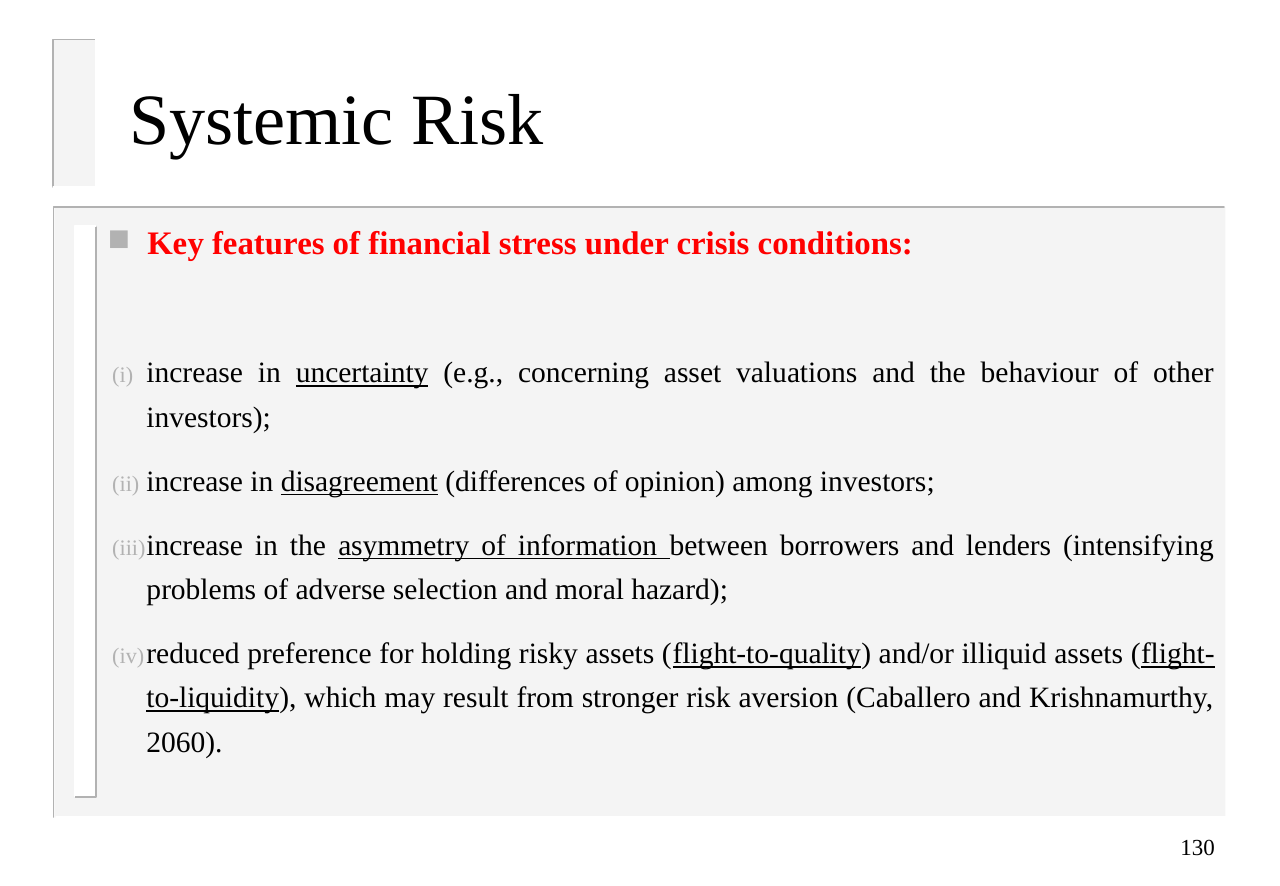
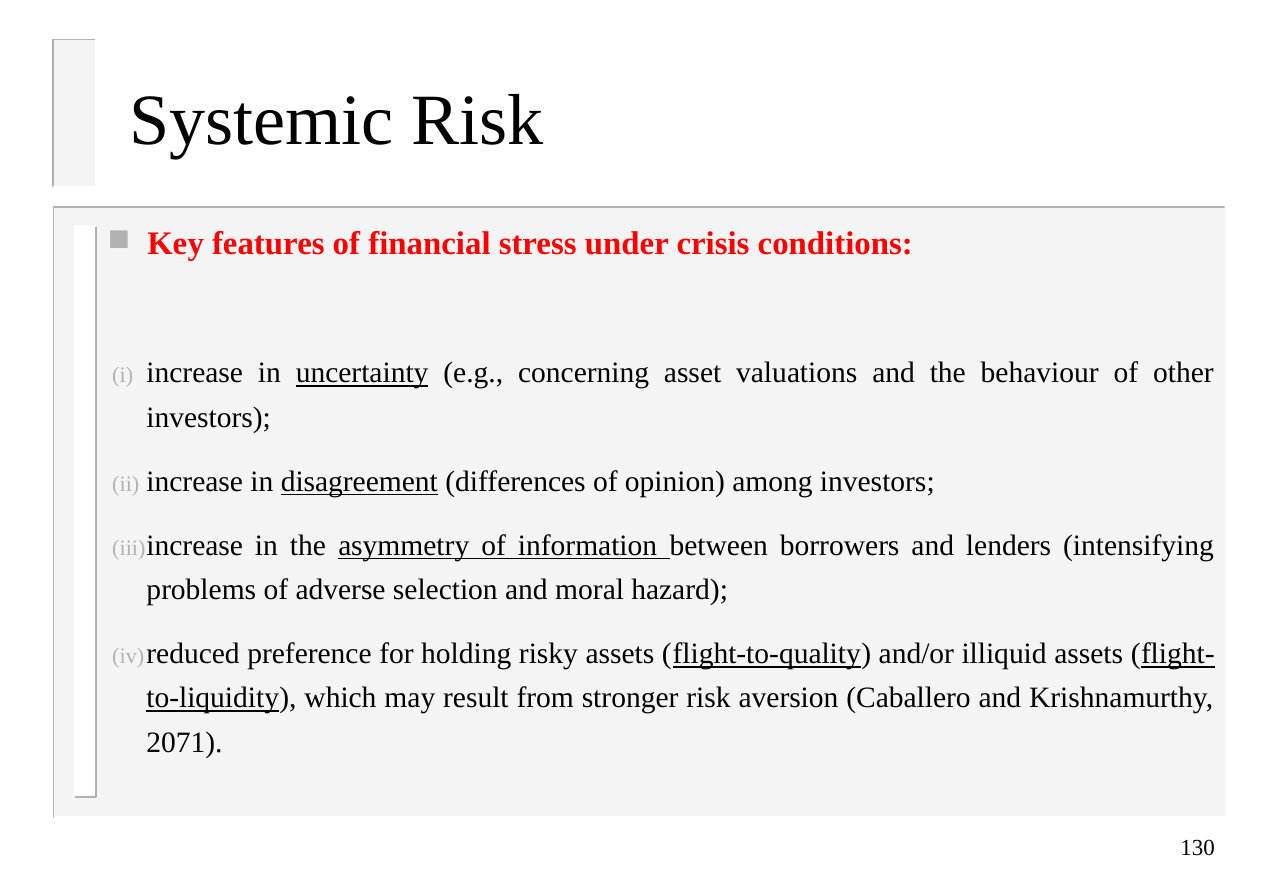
2060: 2060 -> 2071 (185, 743)
